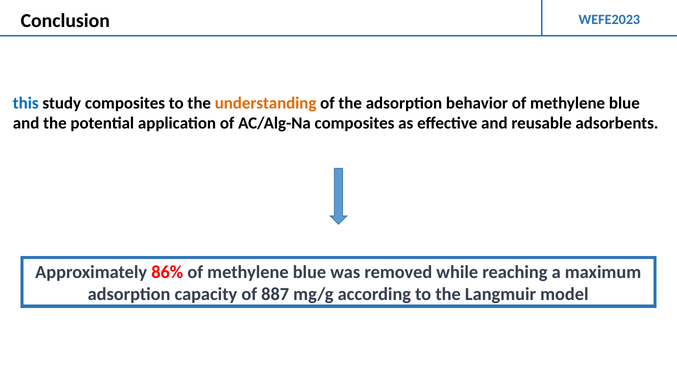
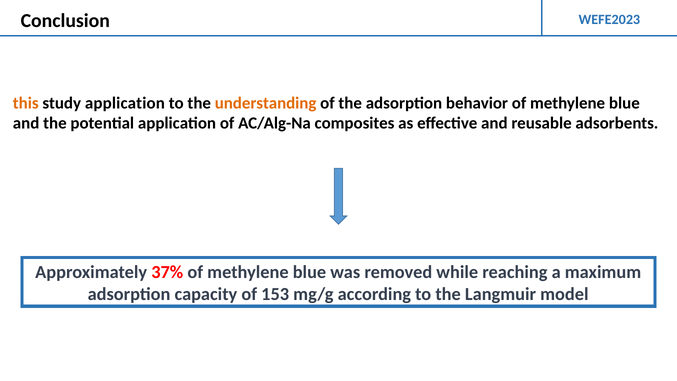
this colour: blue -> orange (26, 103)
study composites: composites -> application (125, 103)
86%: 86% -> 37% (167, 272)
887: 887 -> 153 (275, 294)
